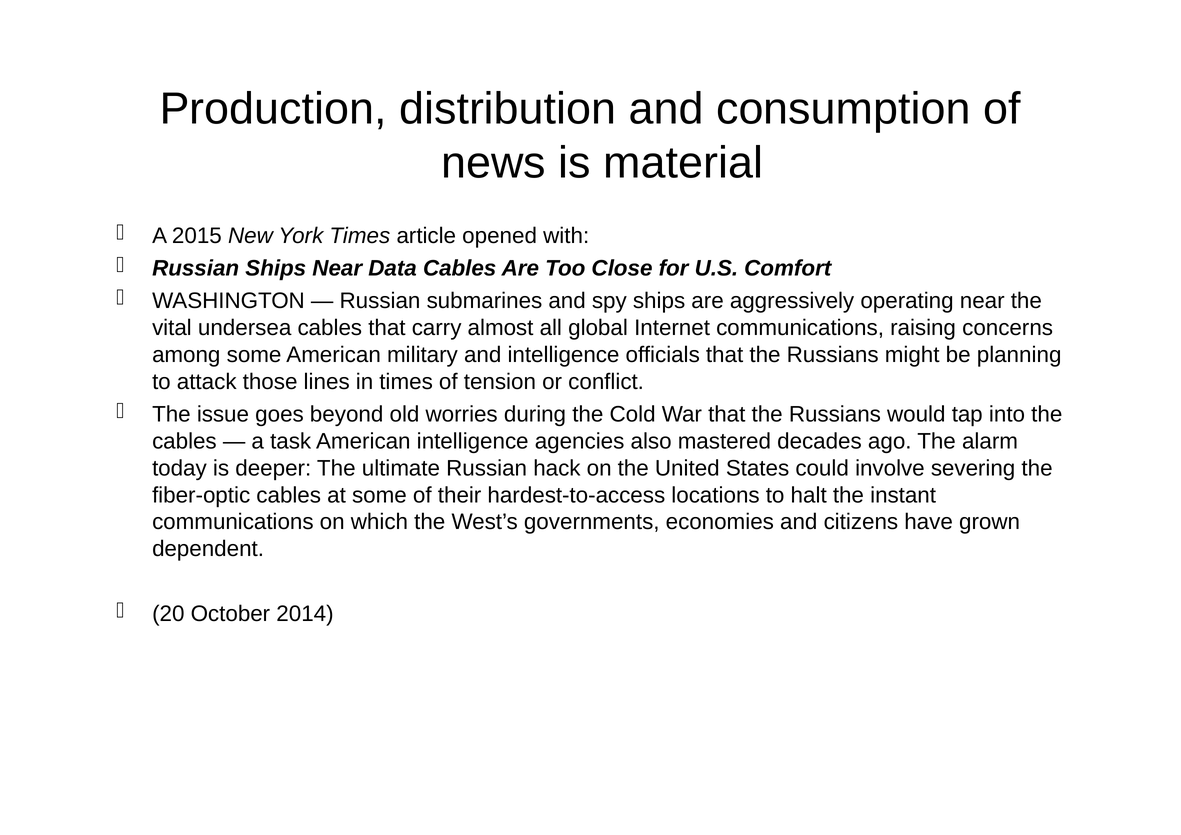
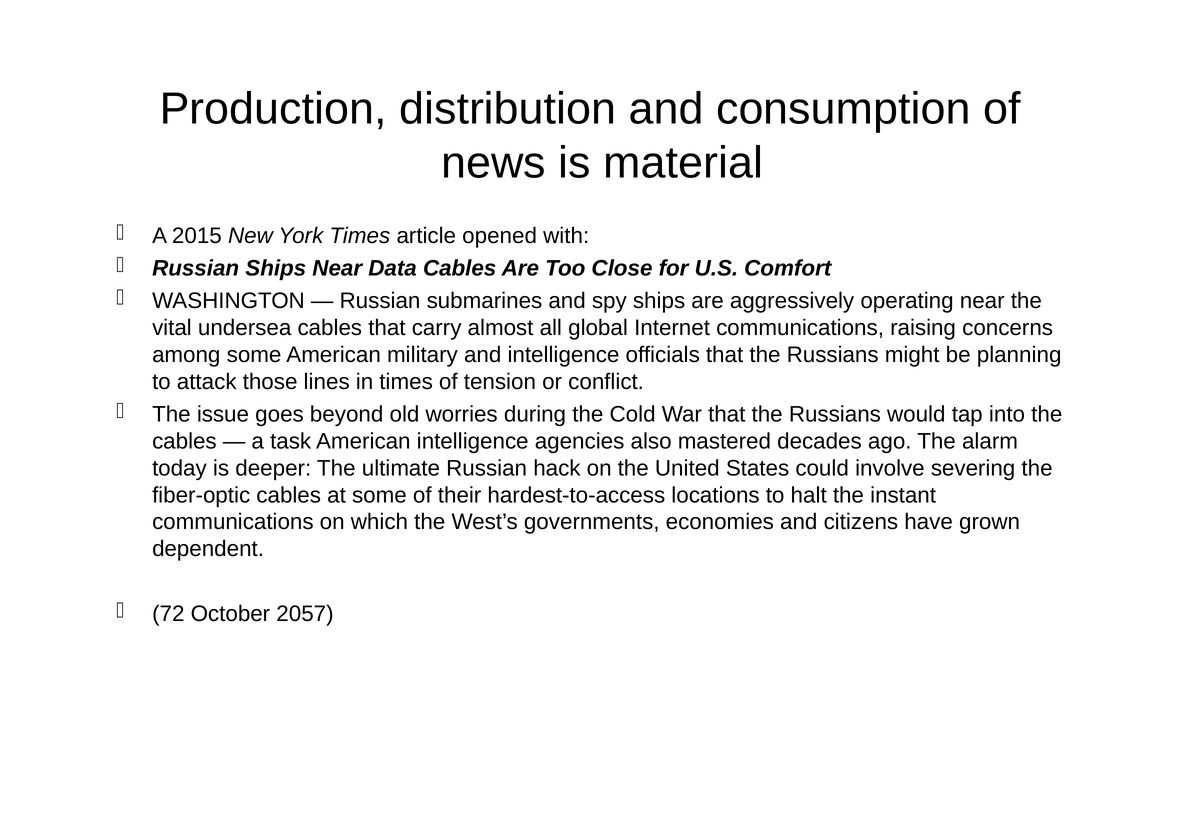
20: 20 -> 72 (168, 614)
2014: 2014 -> 2057 (305, 614)
